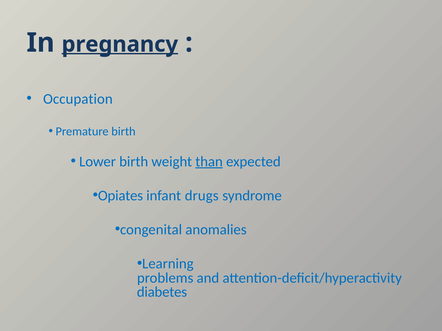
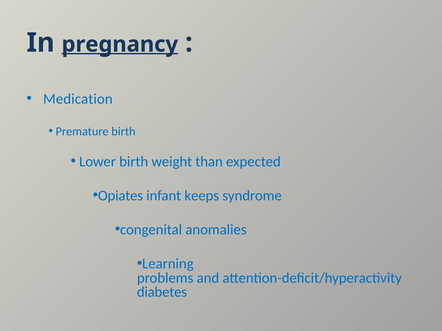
Occupation: Occupation -> Medication (78, 99)
than underline: present -> none (209, 162)
drugs: drugs -> keeps (202, 196)
